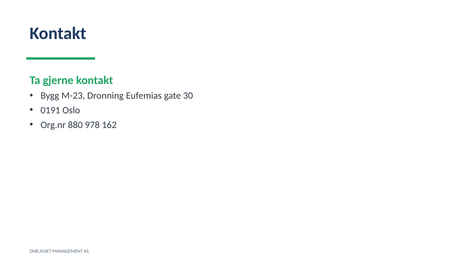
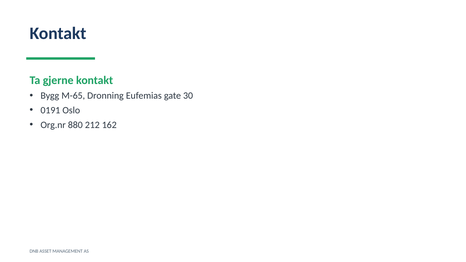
M-23: M-23 -> M-65 (73, 96)
978: 978 -> 212 (92, 125)
